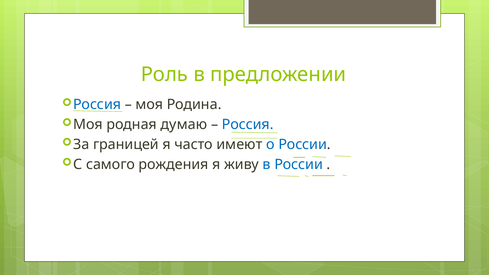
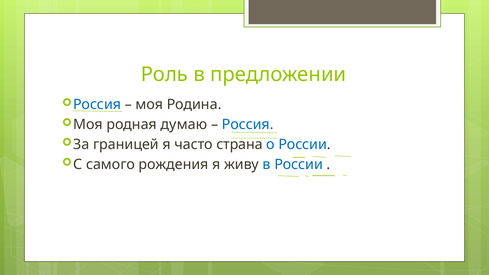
имеют: имеют -> страна (240, 144)
